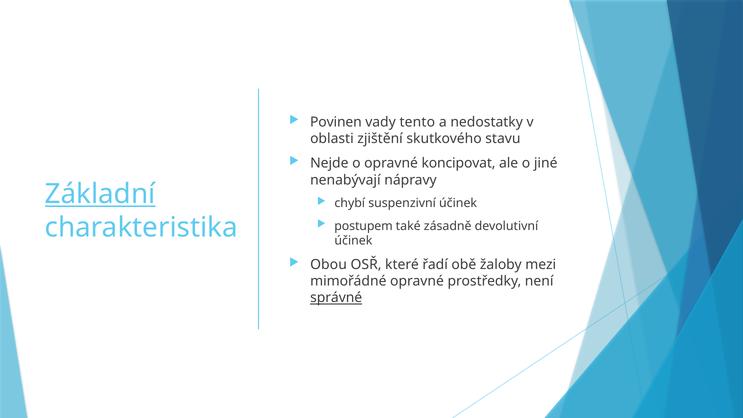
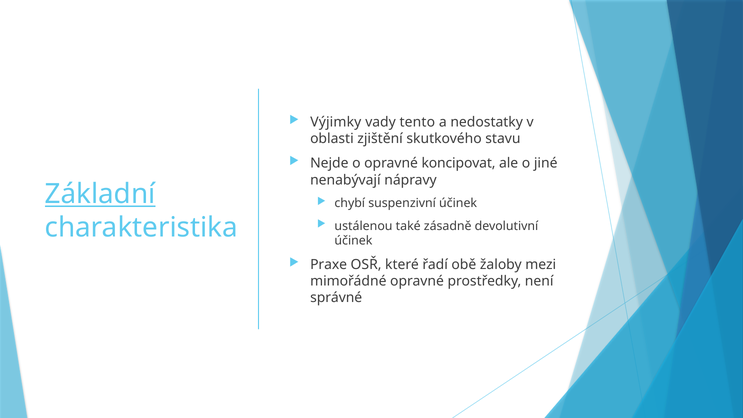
Povinen: Povinen -> Výjimky (336, 122)
postupem: postupem -> ustálenou (364, 226)
Obou: Obou -> Praxe (329, 264)
správné underline: present -> none (336, 298)
